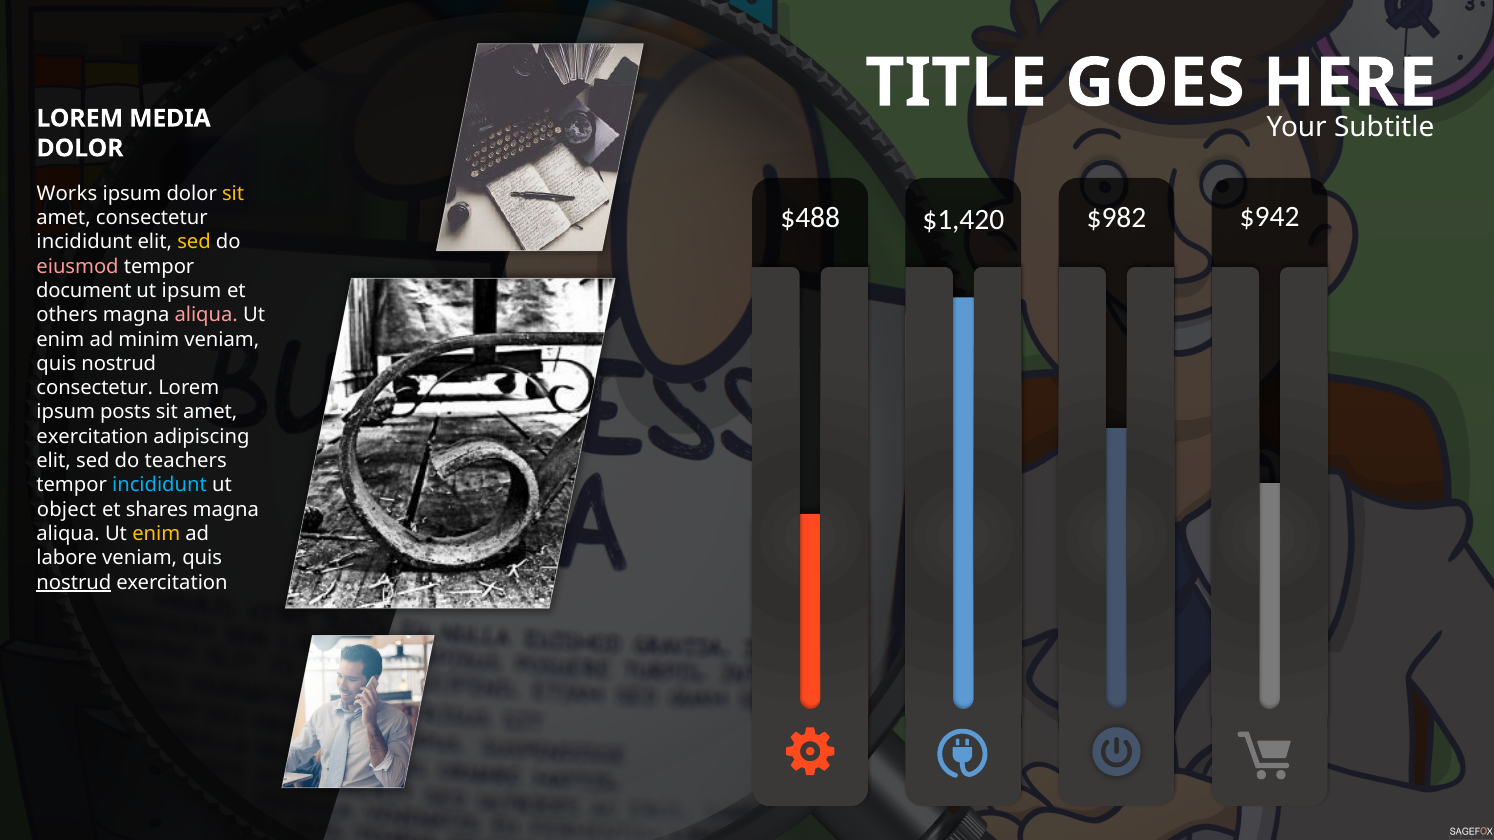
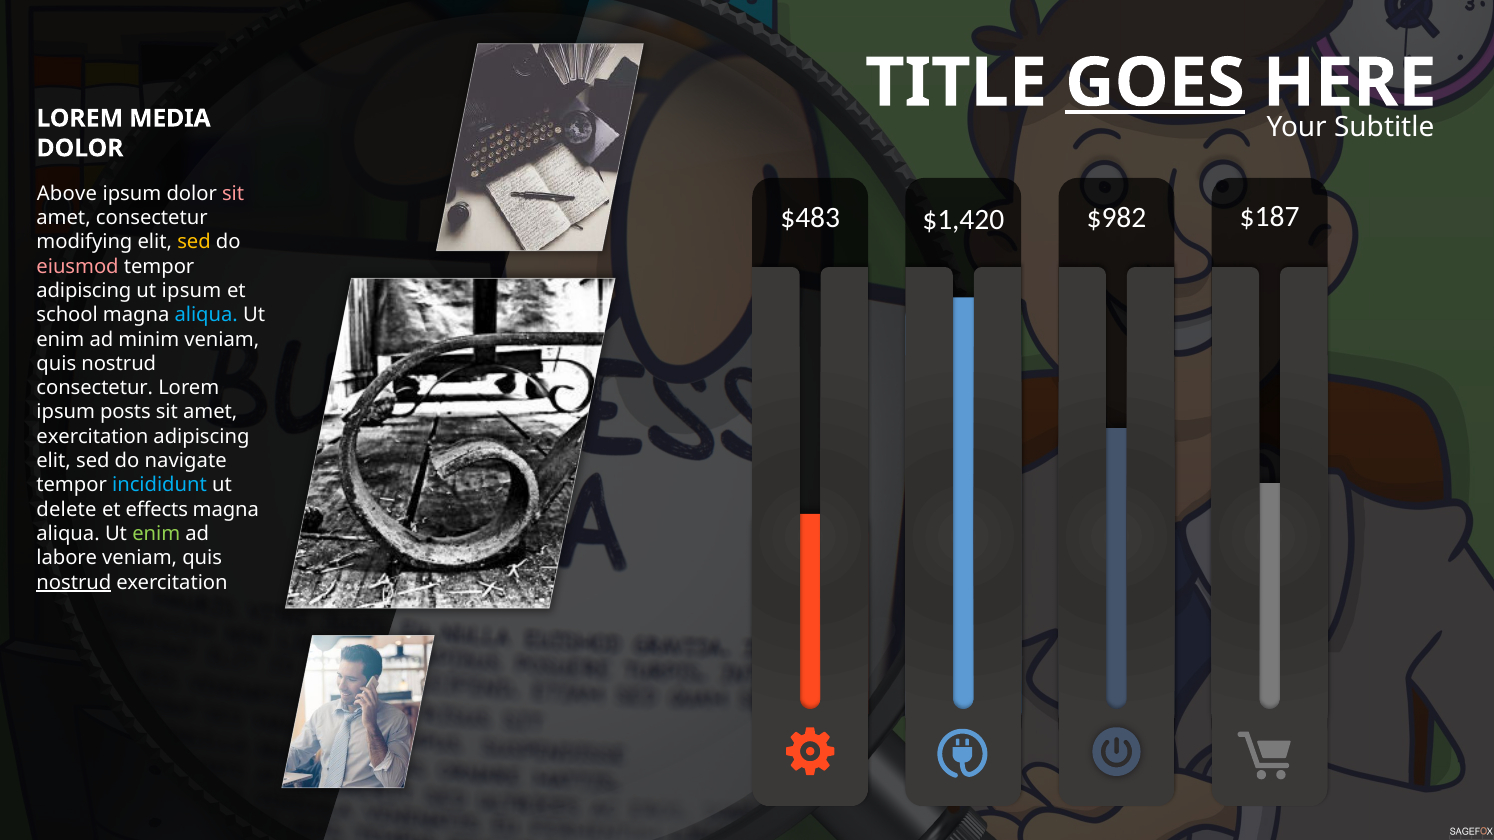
GOES underline: none -> present (1155, 83)
Works: Works -> Above (67, 194)
sit colour: yellow -> pink (233, 194)
$488: $488 -> $483 (810, 218)
$942: $942 -> $187 (1270, 217)
incididunt: incididunt -> modifying (84, 242)
document: document -> adipiscing (84, 291)
others: others -> school (67, 315)
aliqua colour: pink -> light blue (206, 315)
teachers: teachers -> navigate (186, 461)
object: object -> delete (67, 510)
shares: shares -> effects (157, 510)
enim colour: yellow -> light green (156, 534)
